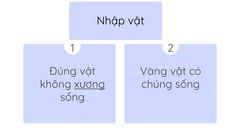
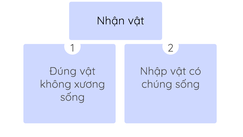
Nhập: Nhập -> Nhận (111, 21)
Vàng: Vàng -> Nhập (154, 71)
xương underline: present -> none (90, 84)
